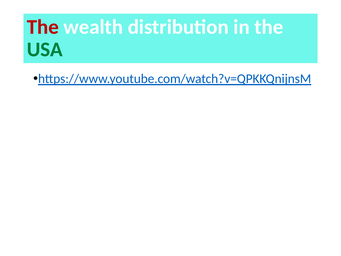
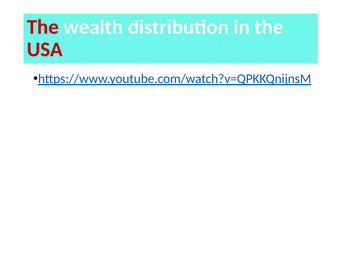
USA colour: green -> red (45, 49)
